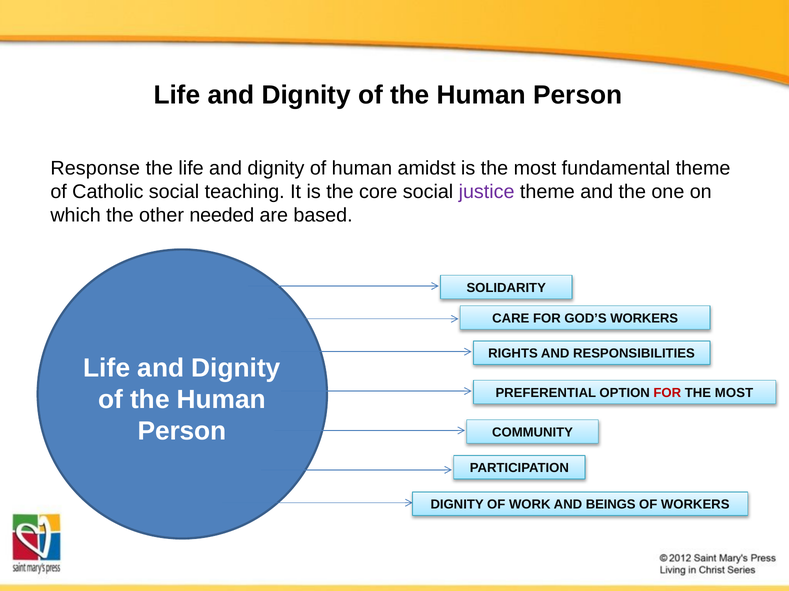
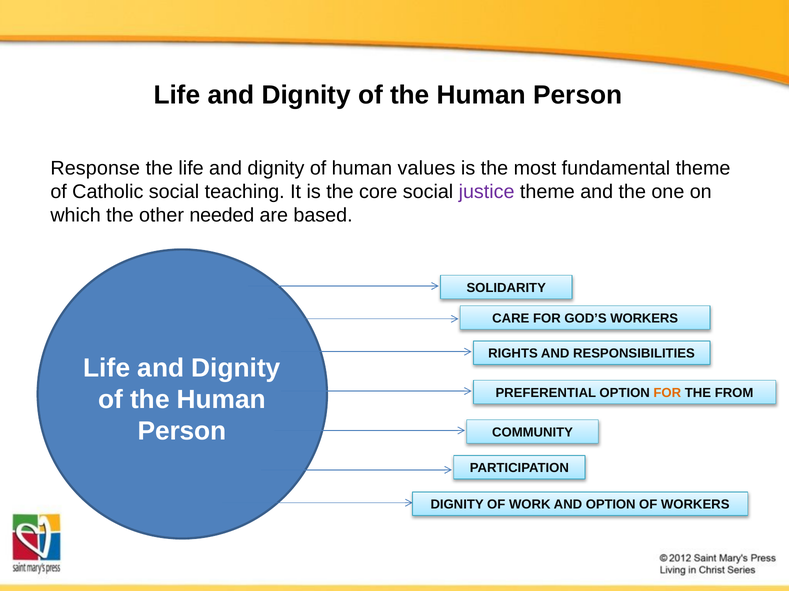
amidst: amidst -> values (427, 168)
FOR colour: red -> orange (667, 393)
MOST: MOST -> FROM (734, 393)
AND BEINGS: BEINGS -> OPTION (611, 505)
